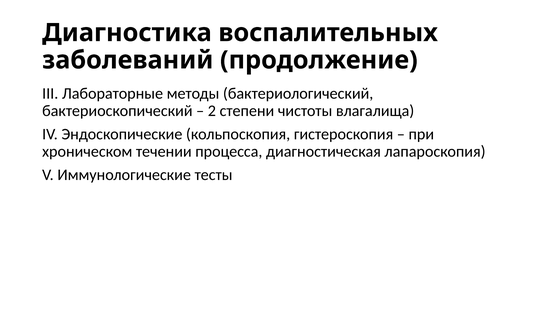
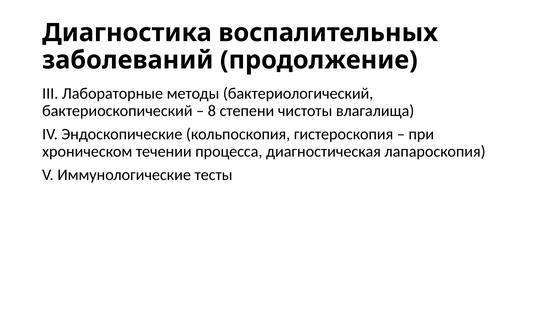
2: 2 -> 8 (212, 111)
